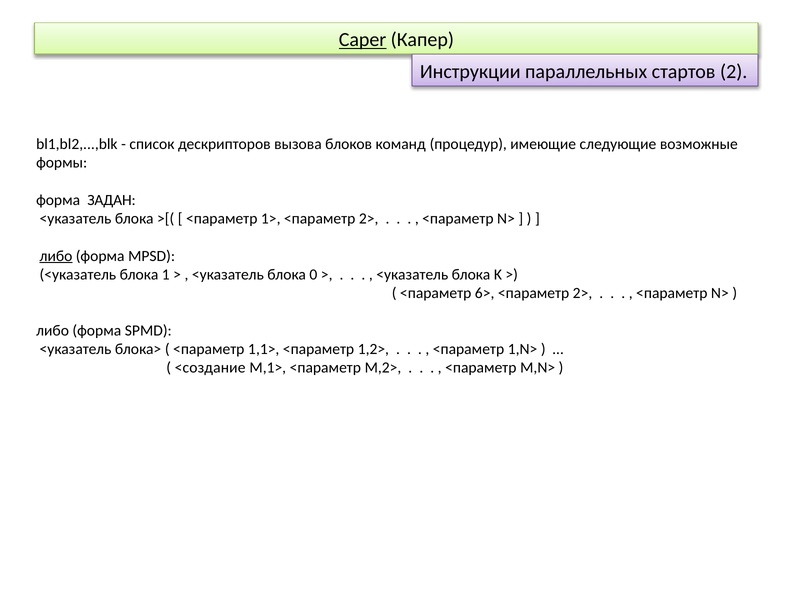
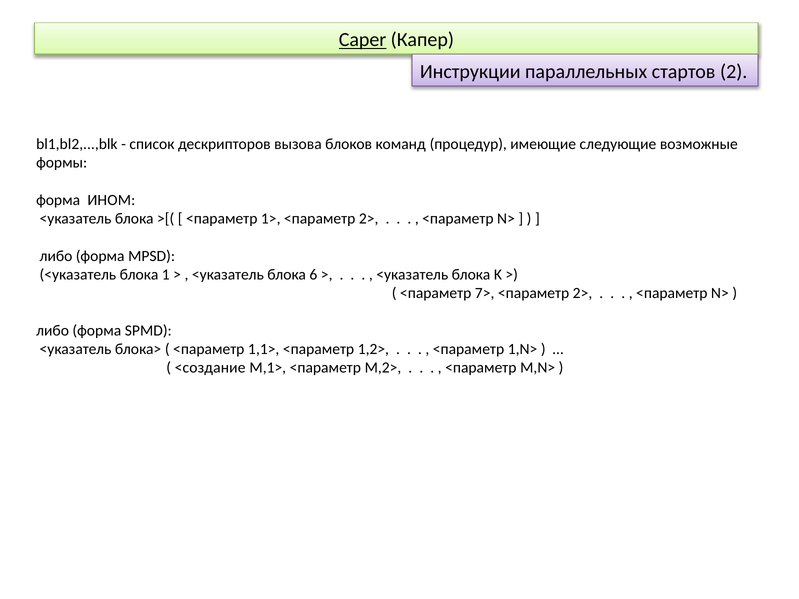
ЗАДАН: ЗАДАН -> ИНОМ (111, 200)
либо underline: present -> none (56, 256)
0: 0 -> 6 (313, 275)
6>: 6> -> 7> (485, 293)
